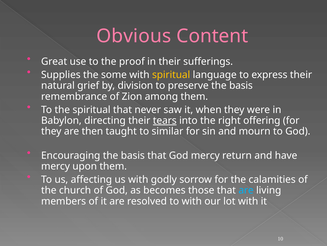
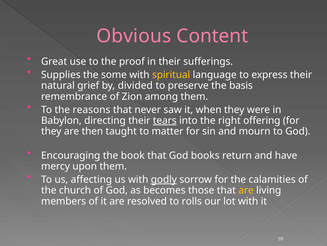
division: division -> divided (135, 85)
the spiritual: spiritual -> reasons (91, 109)
similar: similar -> matter (168, 131)
Encouraging the basis: basis -> book (133, 155)
God mercy: mercy -> books (205, 155)
godly underline: none -> present (164, 179)
are colour: light blue -> yellow (246, 190)
to with: with -> rolls (192, 201)
